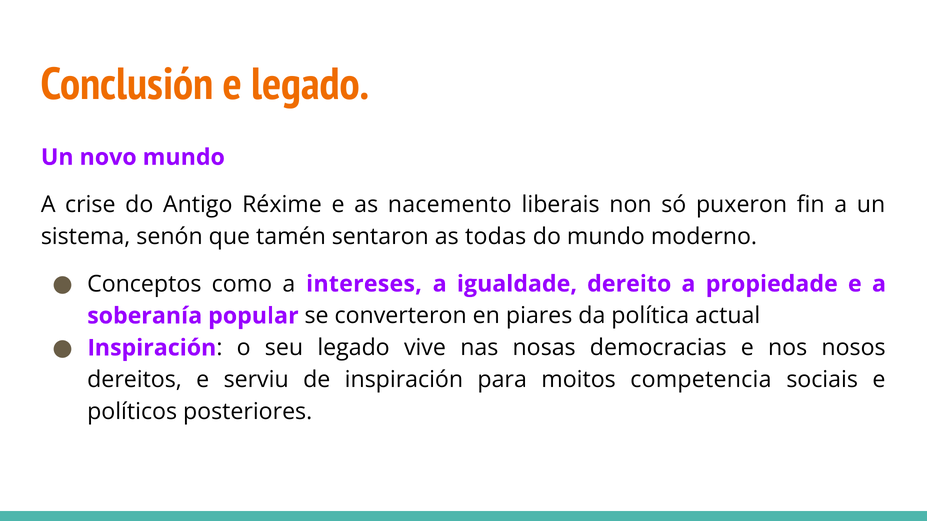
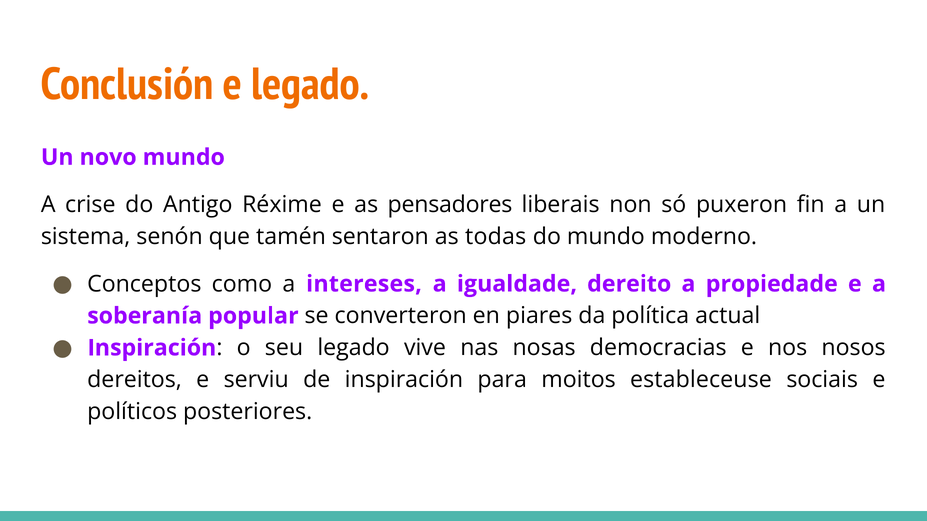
nacemento: nacemento -> pensadores (450, 205)
competencia: competencia -> estableceuse (701, 380)
